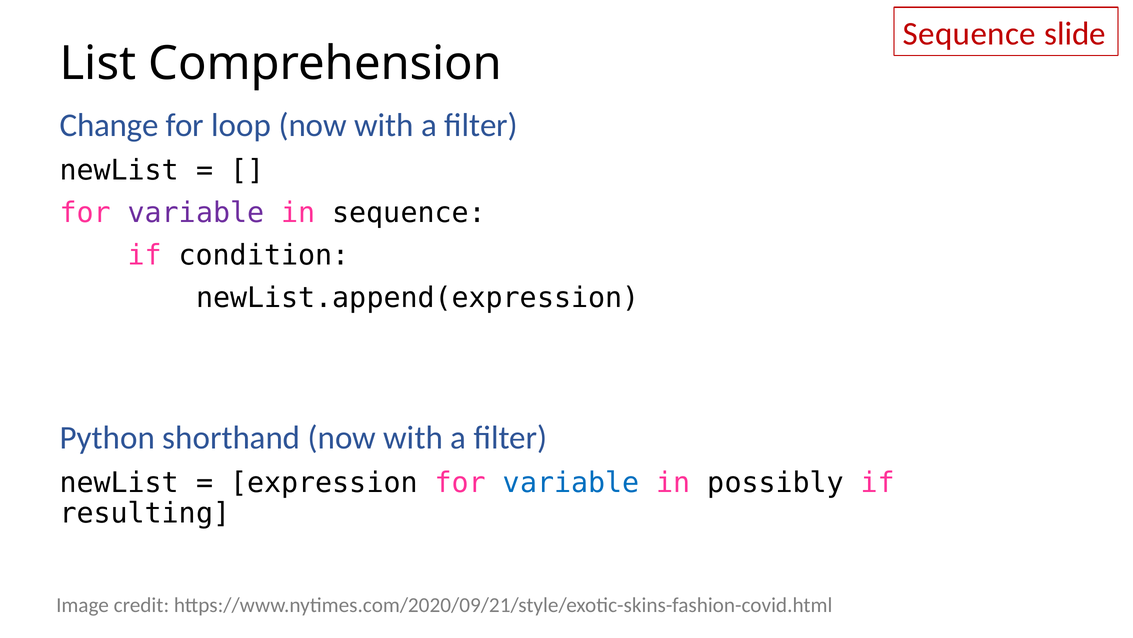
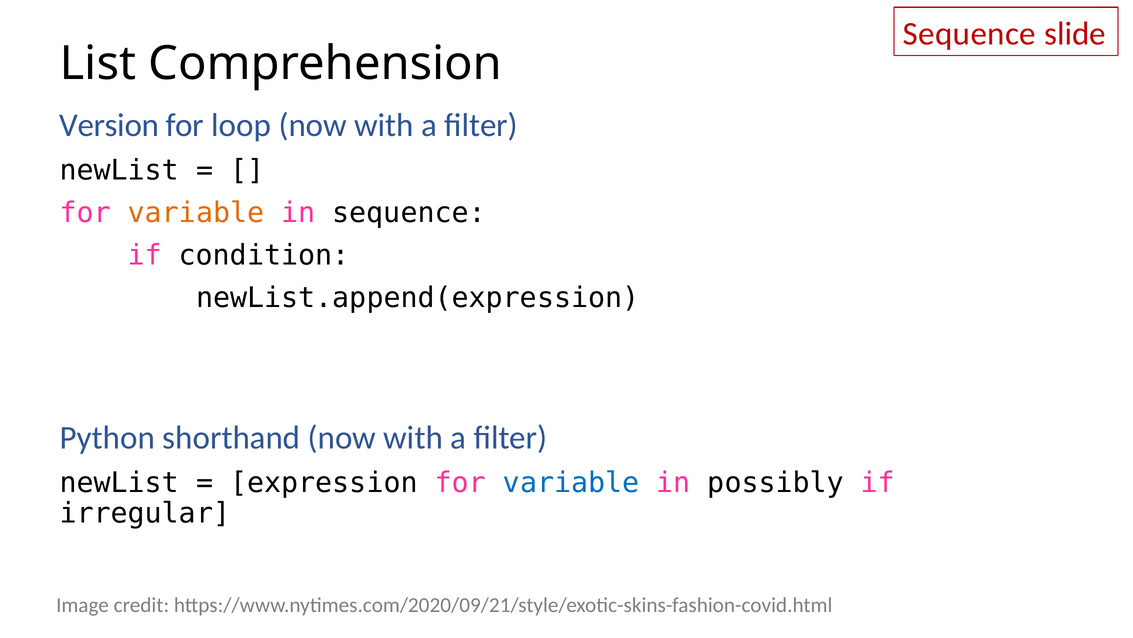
Change: Change -> Version (109, 125)
variable colour: purple -> orange (196, 213)
resulting: resulting -> irregular (145, 513)
